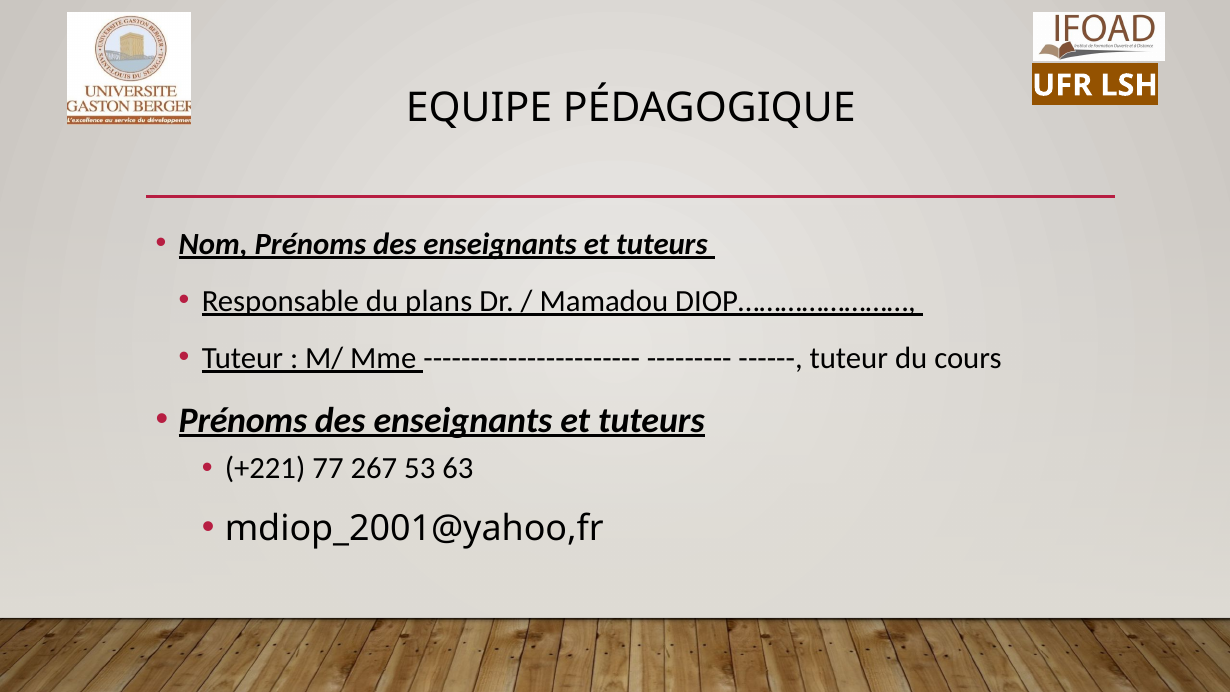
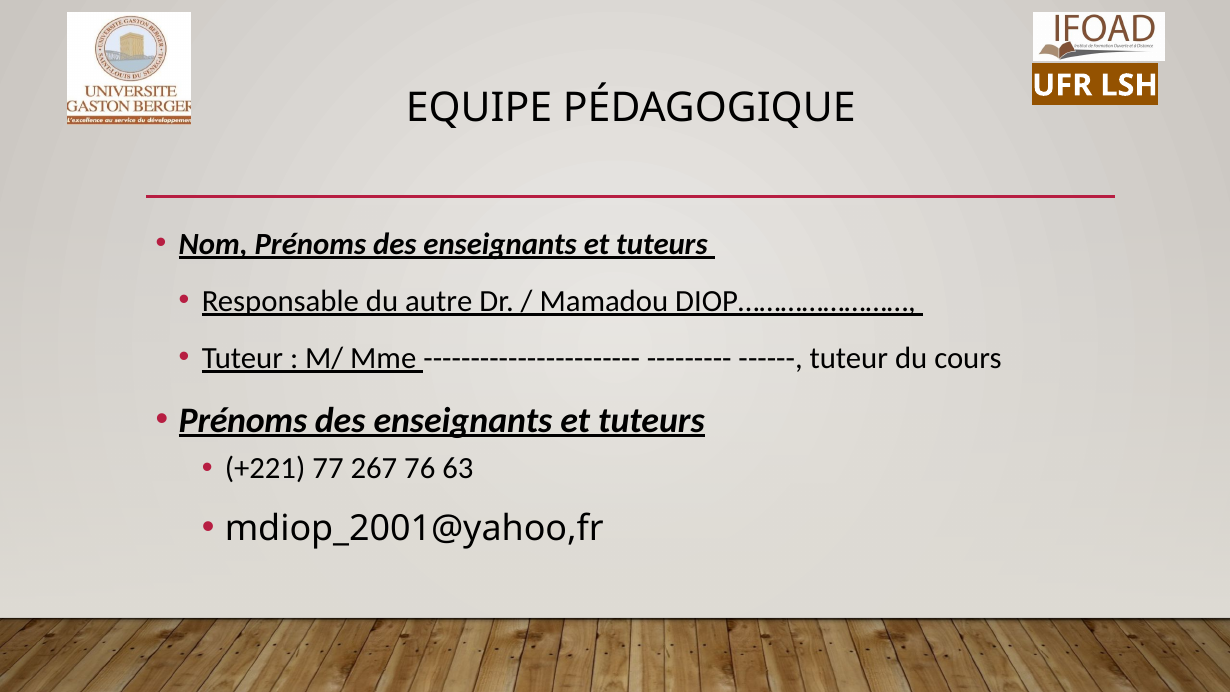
plans: plans -> autre (439, 301)
53: 53 -> 76 (420, 469)
